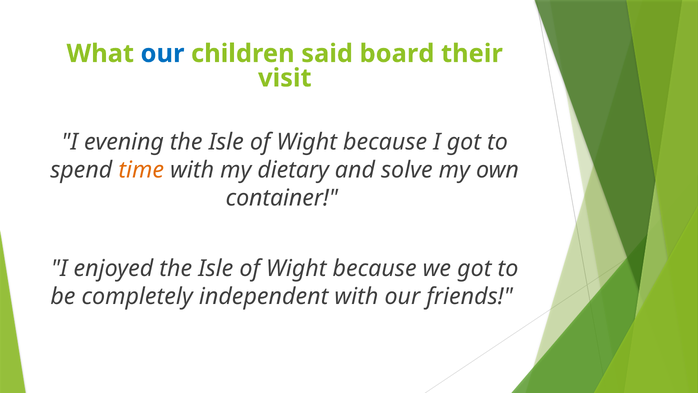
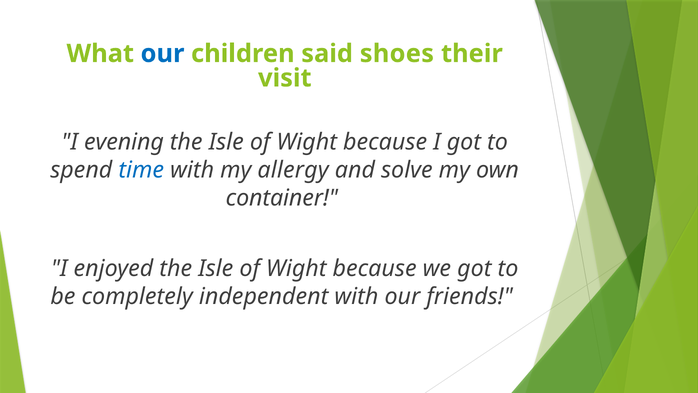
board: board -> shoes (397, 54)
time colour: orange -> blue (141, 170)
dietary: dietary -> allergy (293, 170)
